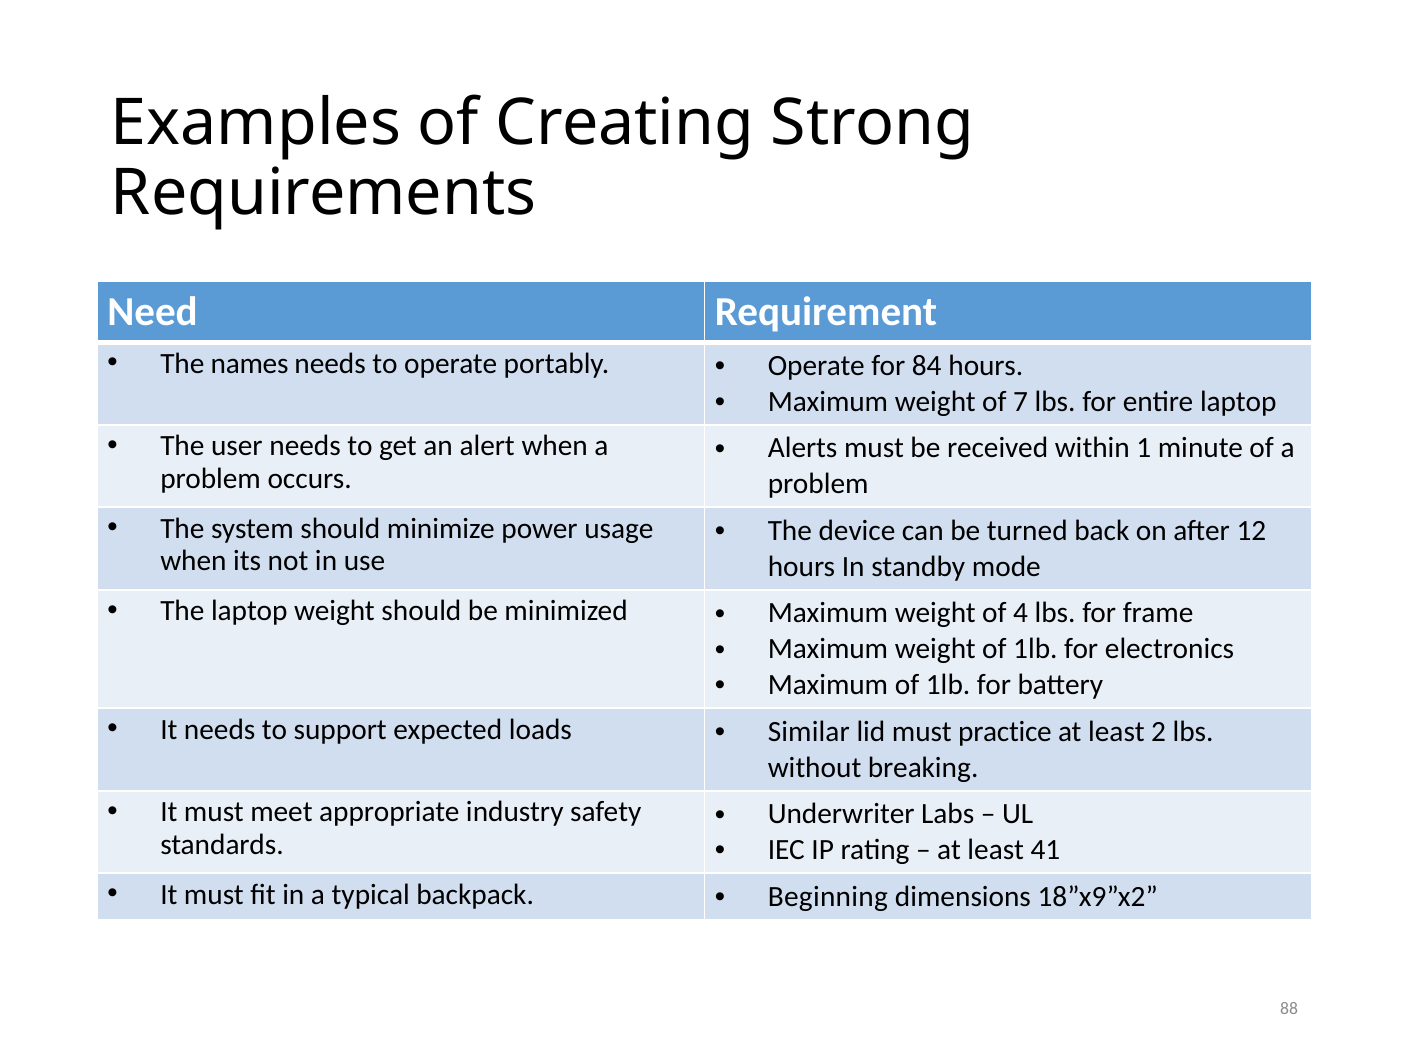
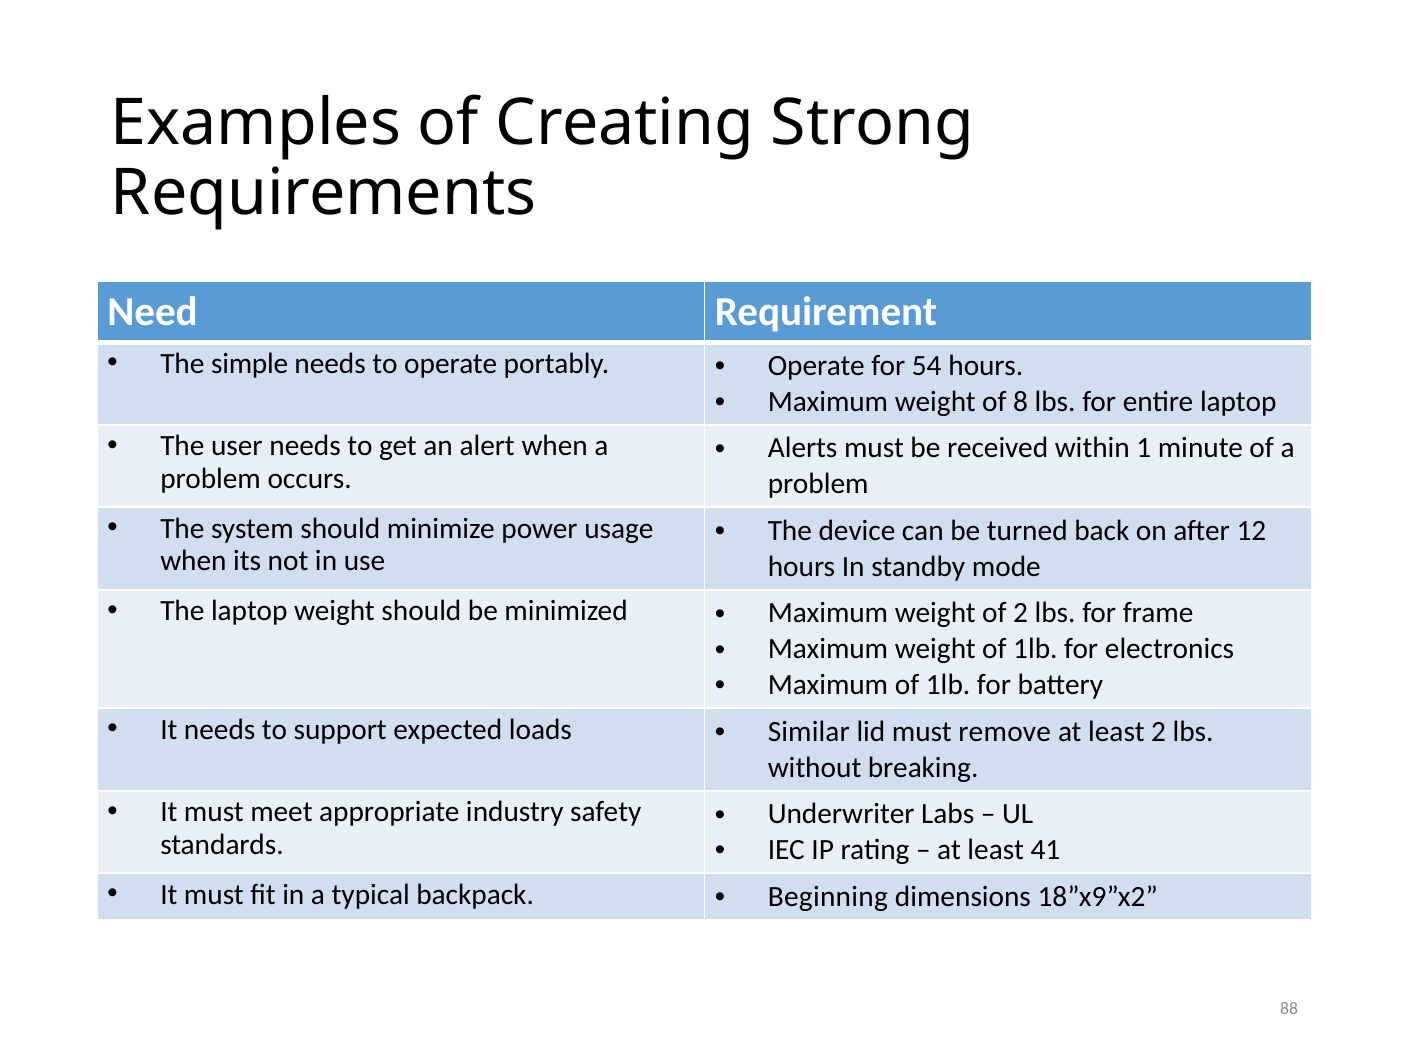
names: names -> simple (250, 364)
84: 84 -> 54 (927, 366)
7: 7 -> 8 (1021, 402)
of 4: 4 -> 2 (1021, 613)
practice: practice -> remove (1005, 732)
